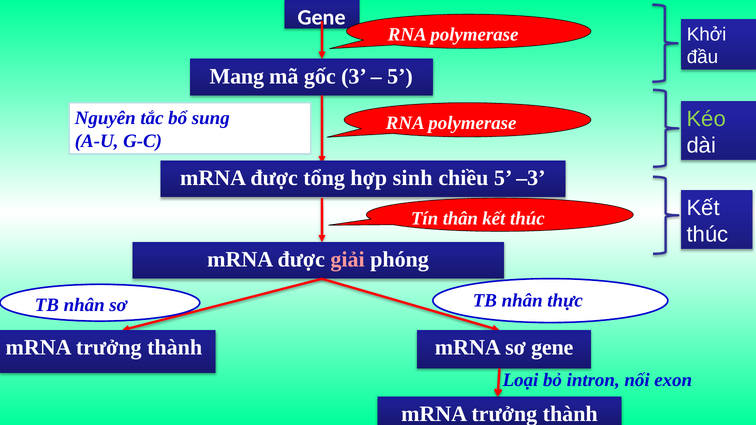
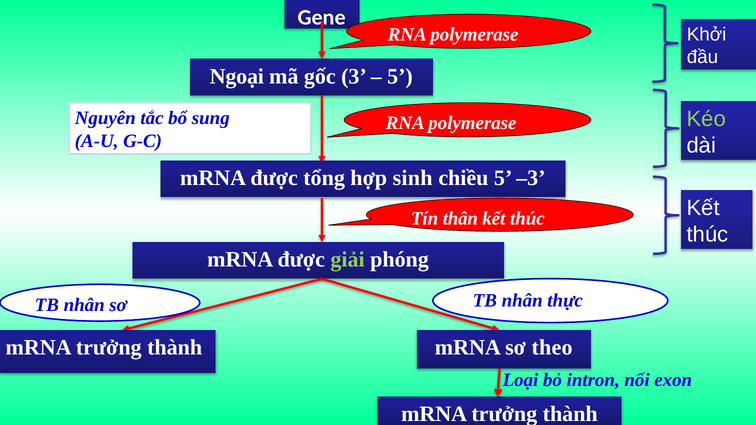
Mang: Mang -> Ngoại (237, 76)
giải colour: pink -> light green (348, 260)
sơ gene: gene -> theo (552, 348)
